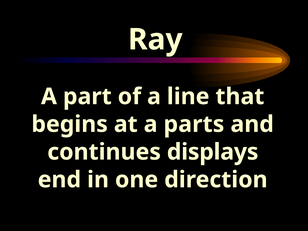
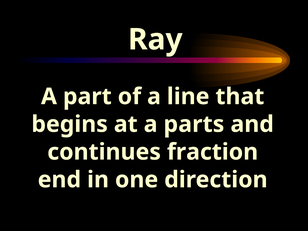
displays: displays -> fraction (213, 152)
